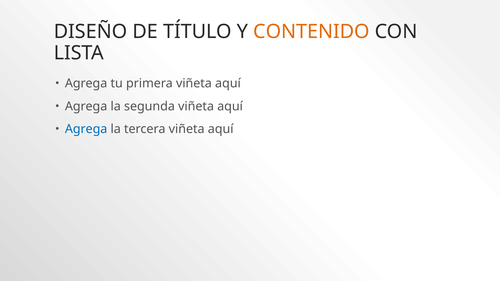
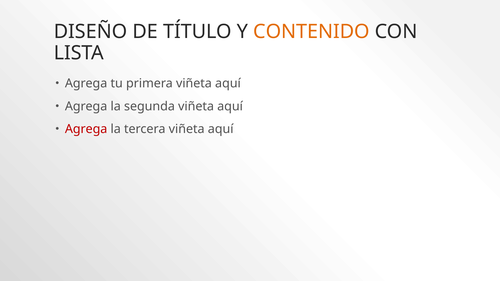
Agrega colour: blue -> red (86, 129)
